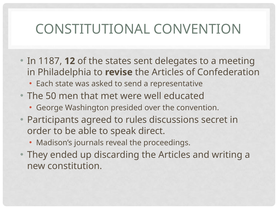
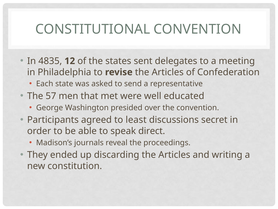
1187: 1187 -> 4835 (50, 61)
50: 50 -> 57 (51, 96)
rules: rules -> least (136, 120)
